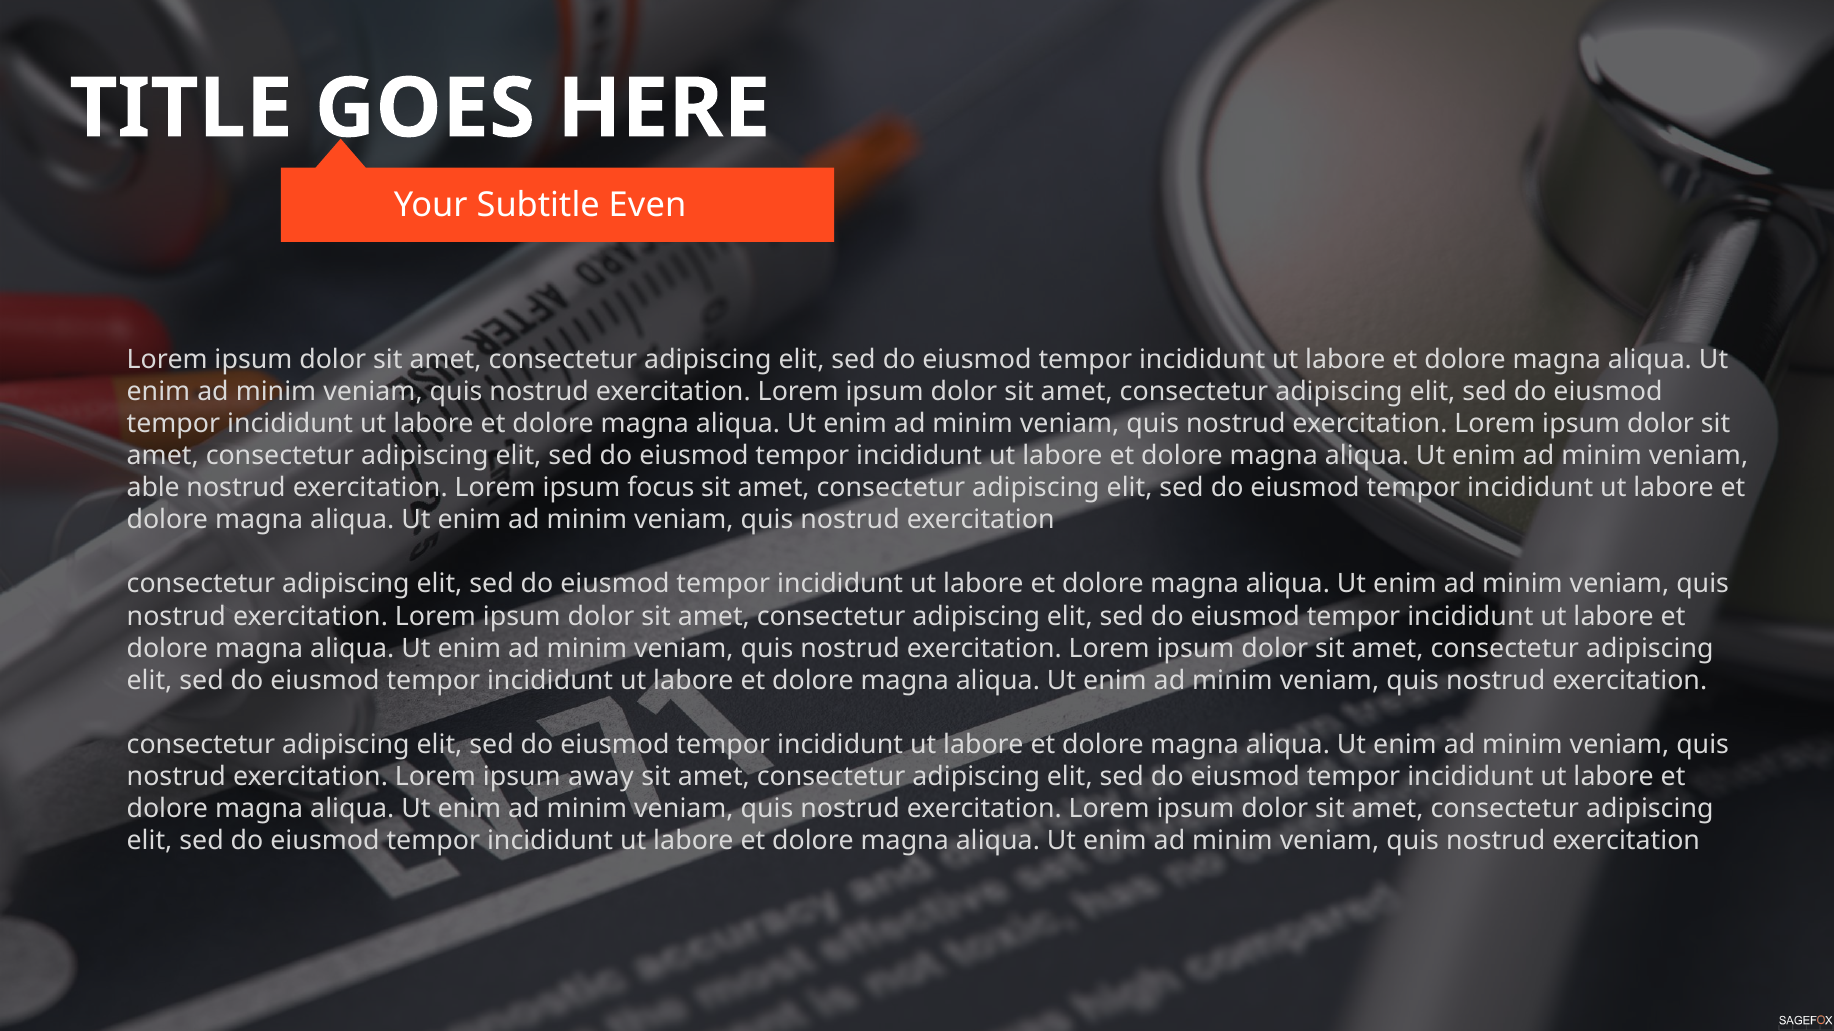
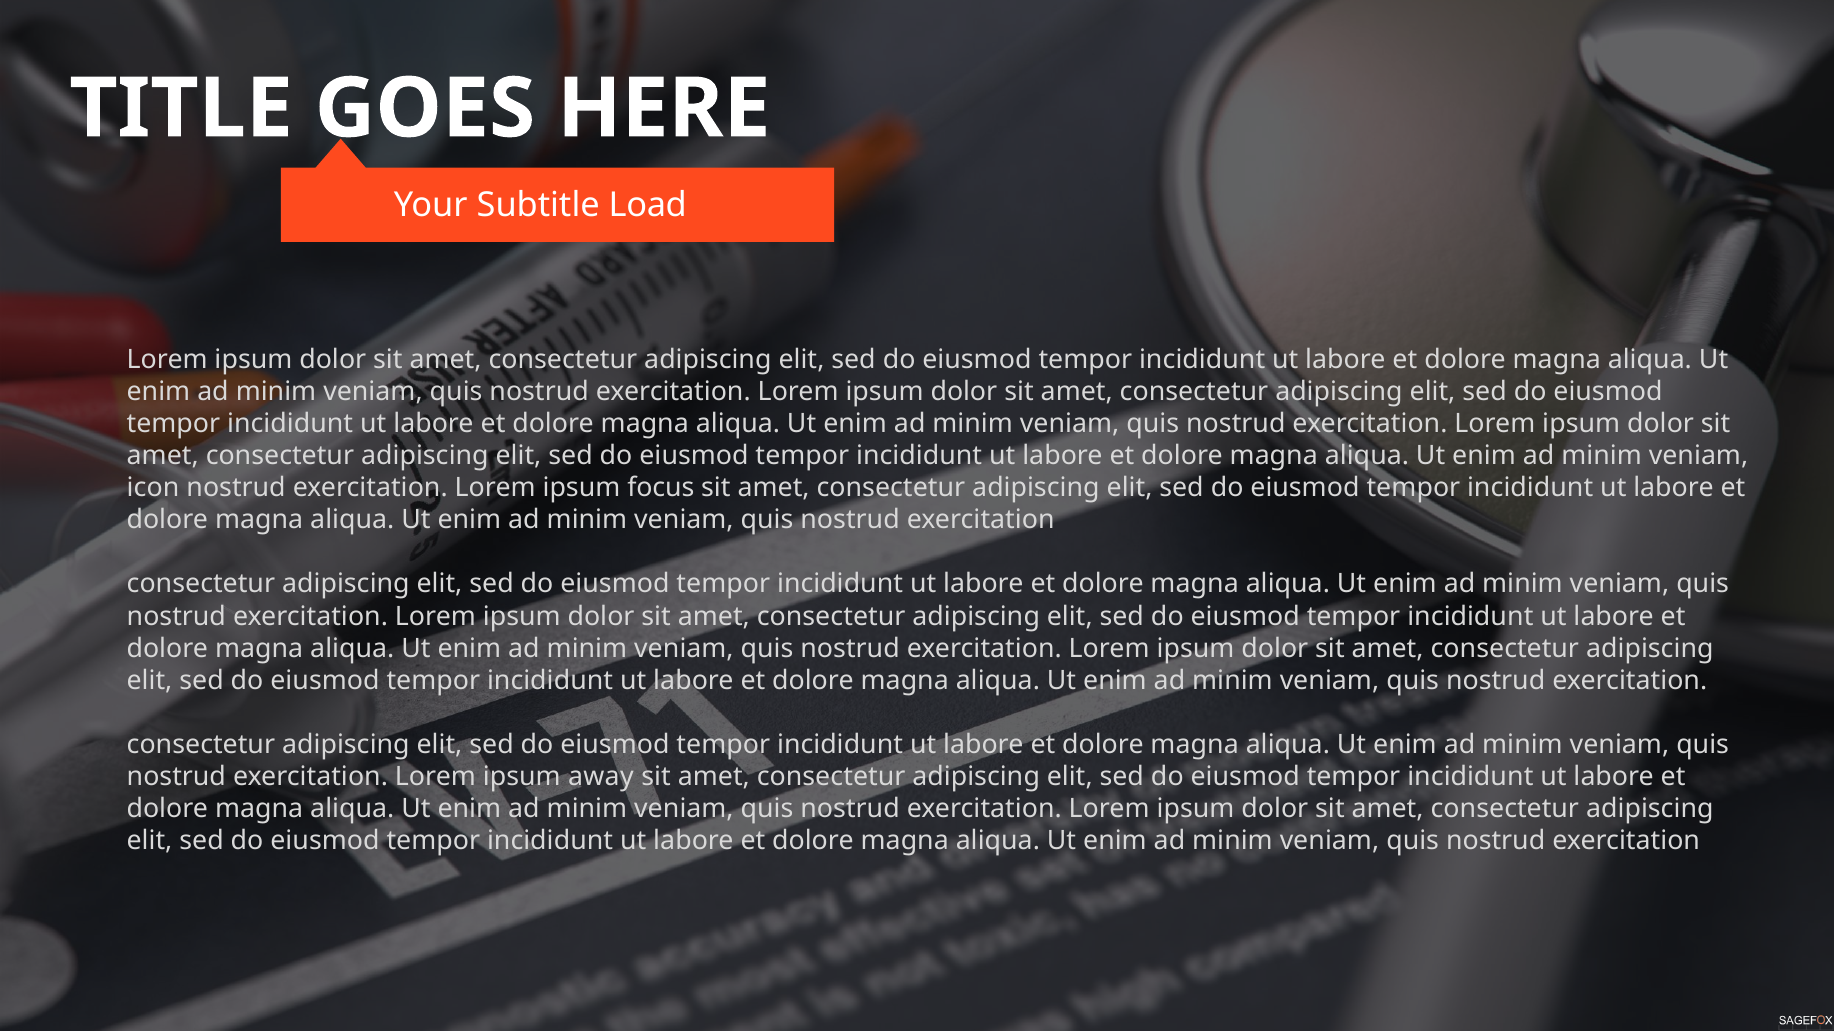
Even: Even -> Load (648, 205)
able: able -> icon (153, 488)
